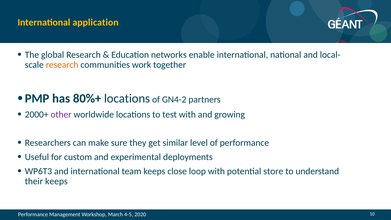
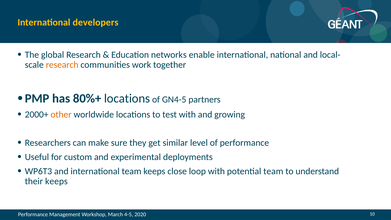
application: application -> developers (96, 22)
GN4-2: GN4-2 -> GN4-5 (174, 100)
other colour: purple -> orange (61, 114)
potential store: store -> team (273, 171)
